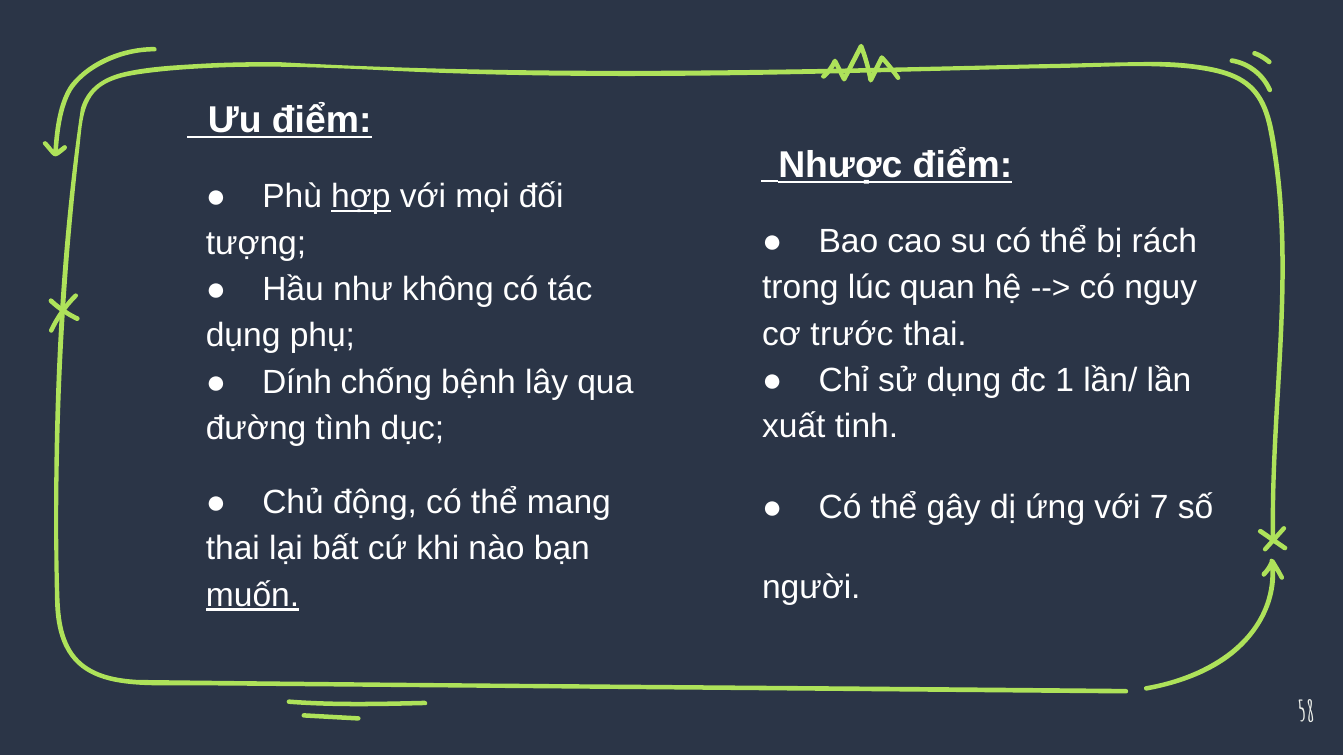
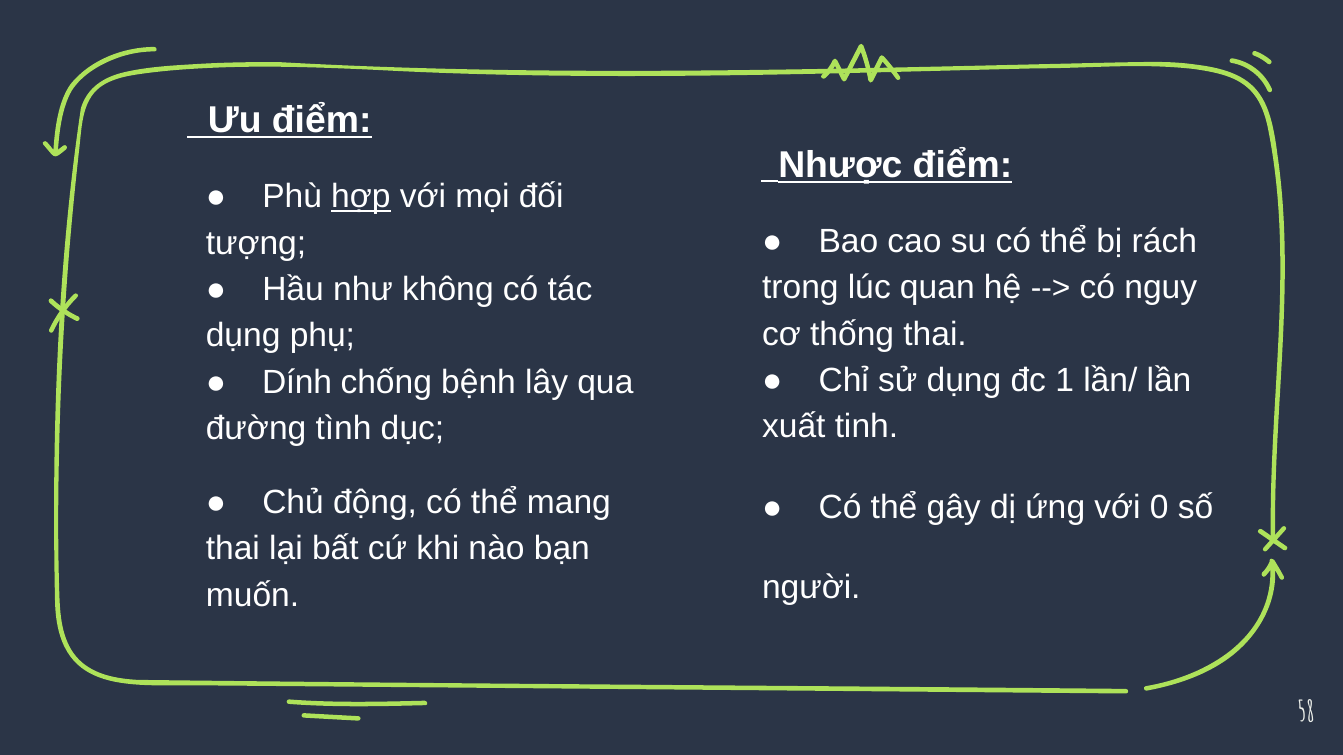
trước: trước -> thống (852, 334)
7: 7 -> 0 (1159, 508)
muốn underline: present -> none (253, 595)
